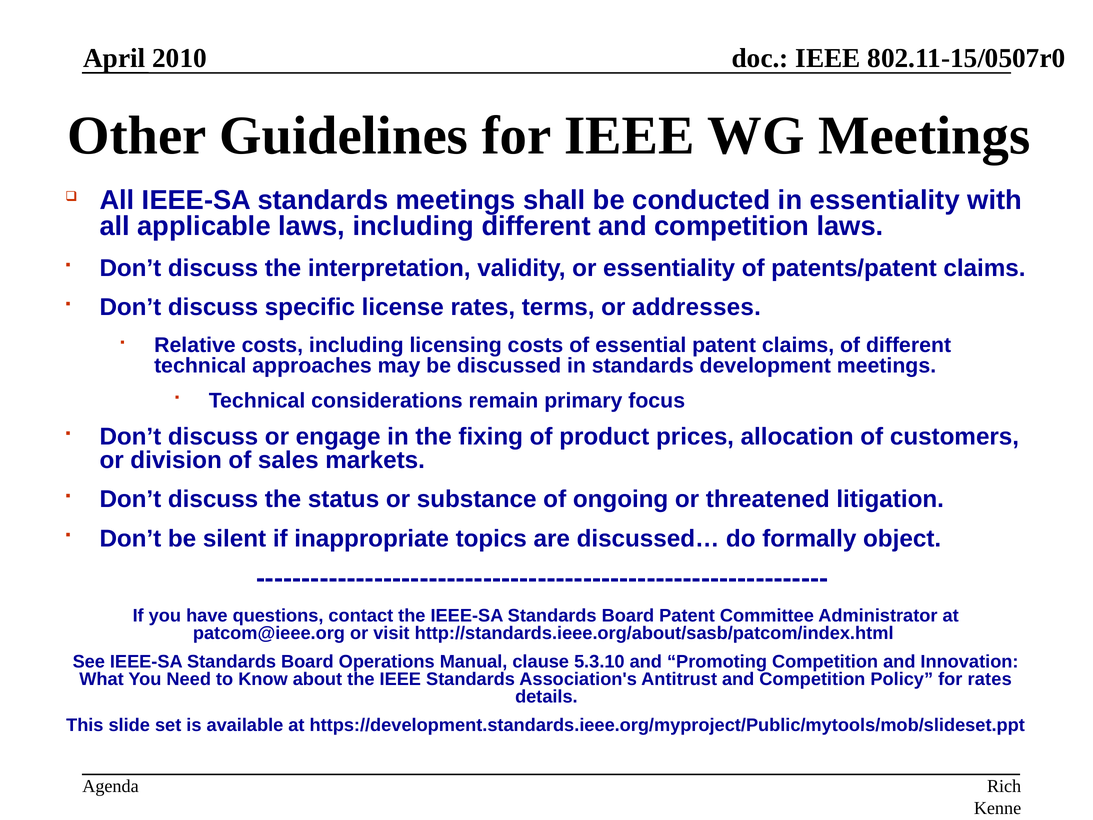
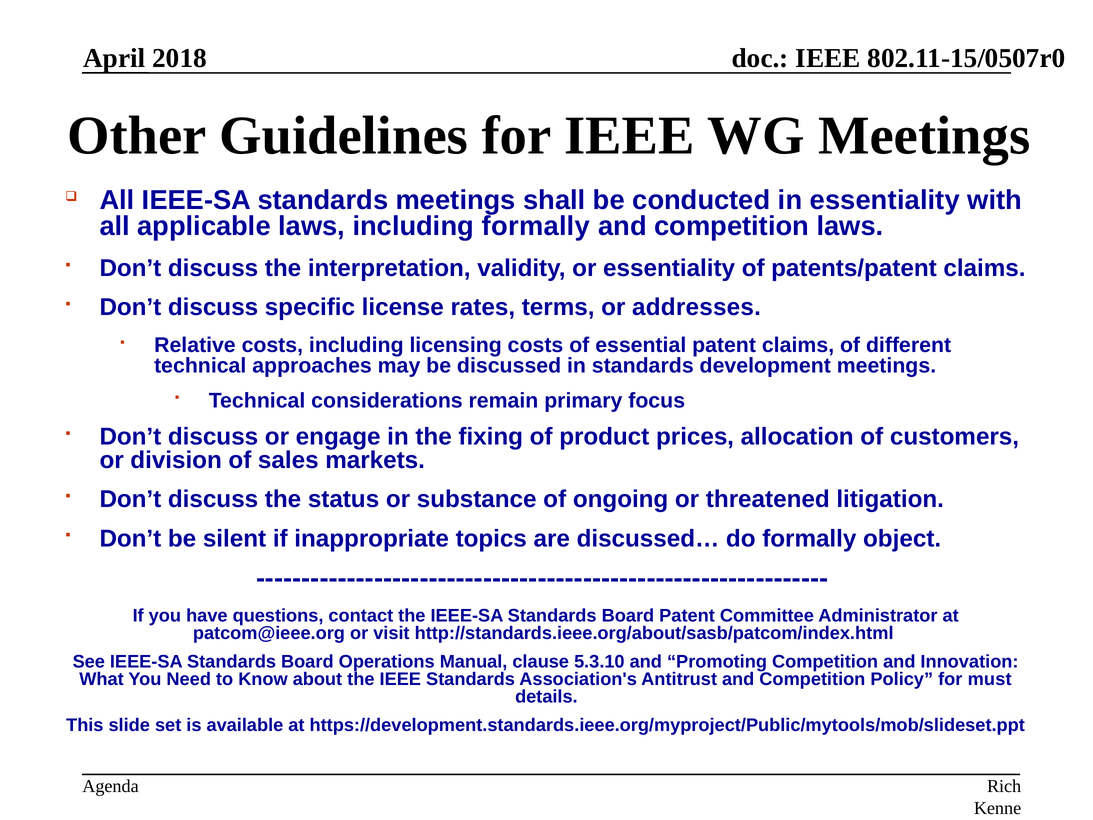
2010: 2010 -> 2018 (180, 58)
including different: different -> formally (536, 226)
for rates: rates -> must (990, 679)
